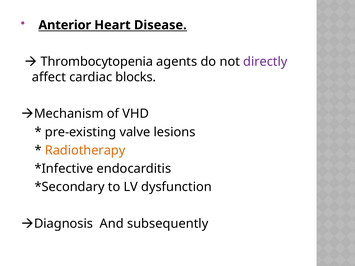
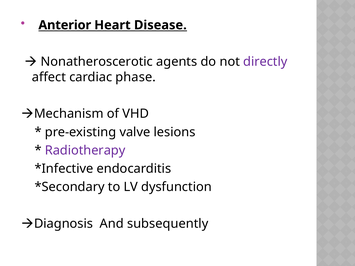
Thrombocytopenia: Thrombocytopenia -> Nonatheroscerotic (97, 62)
blocks: blocks -> phase (136, 77)
Radiotherapy colour: orange -> purple (85, 151)
